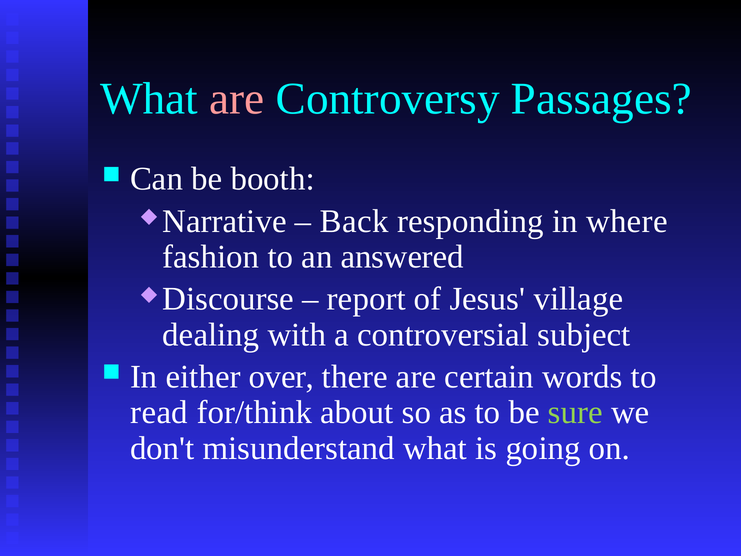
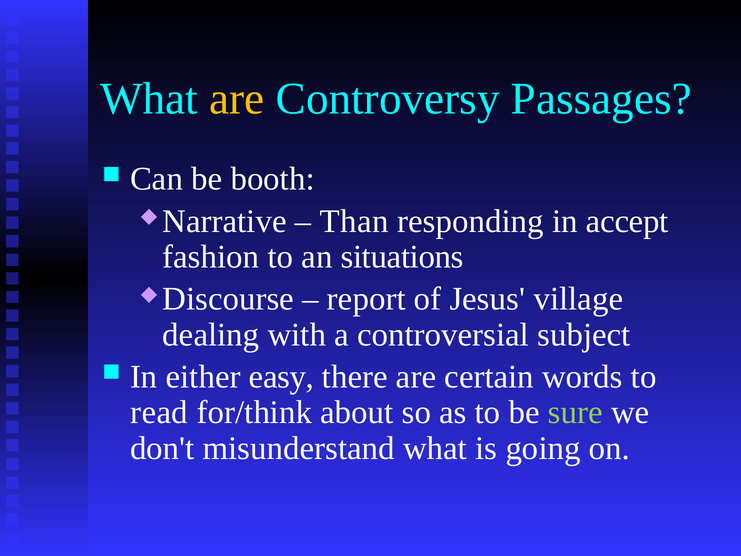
are colour: pink -> yellow (237, 99)
Back: Back -> Than (354, 221)
where: where -> accept (627, 221)
answered: answered -> situations (402, 257)
over: over -> easy (281, 377)
